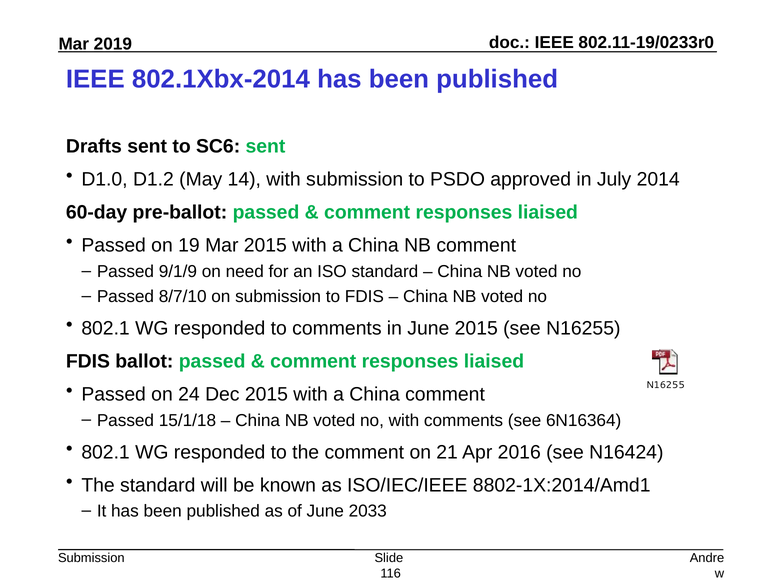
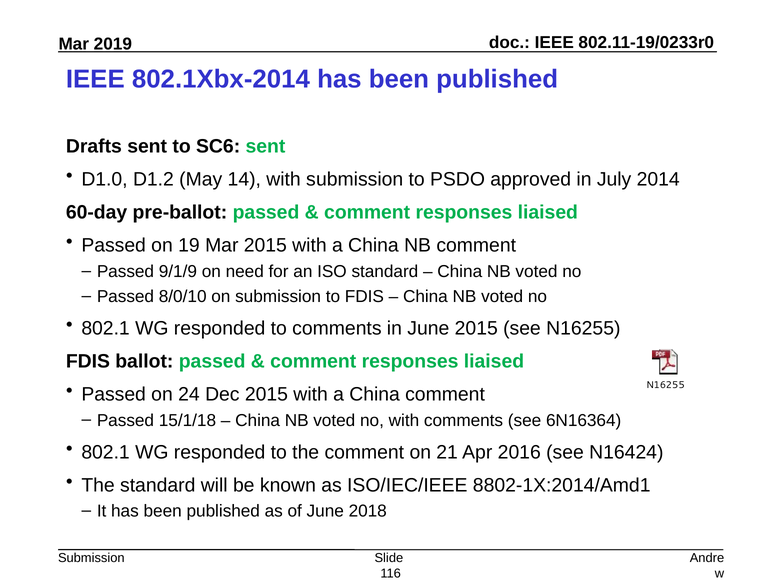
8/7/10: 8/7/10 -> 8/0/10 (183, 296)
2033: 2033 -> 2018 (368, 511)
